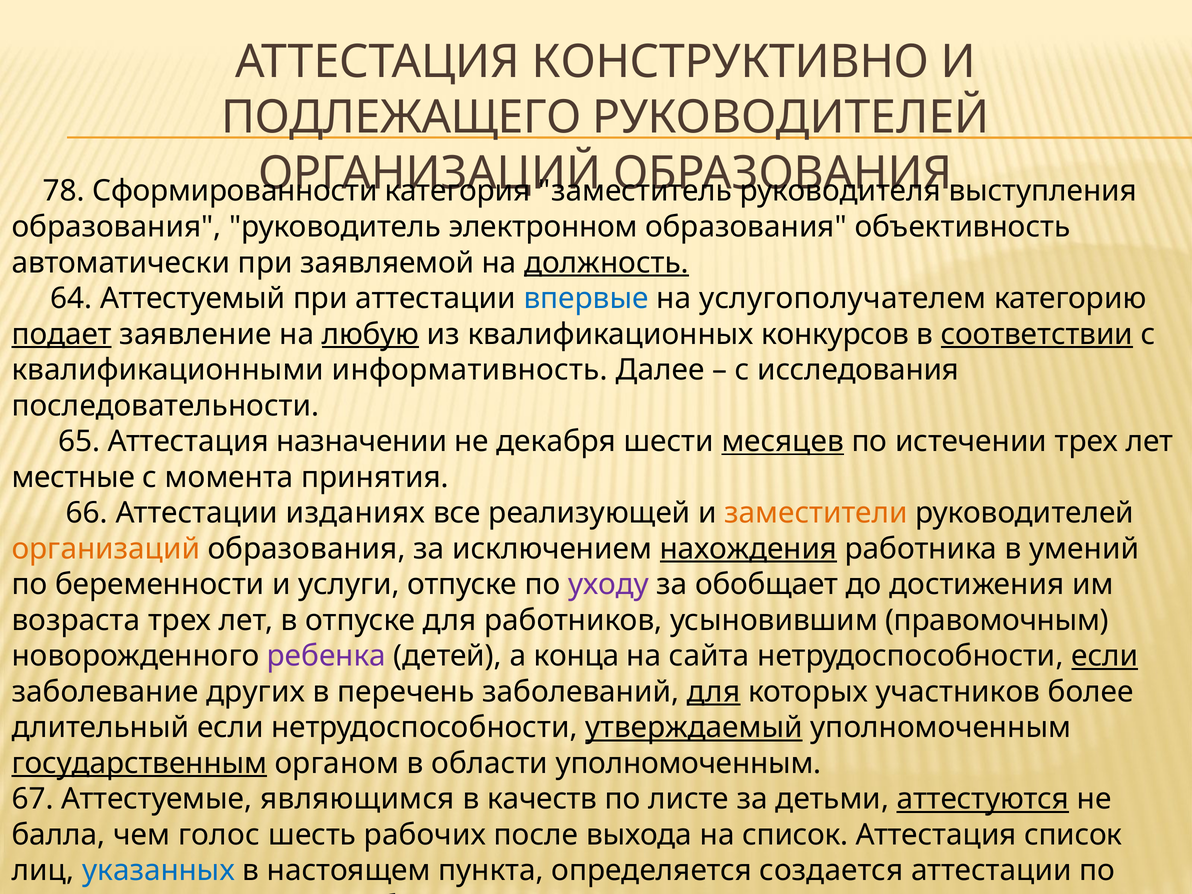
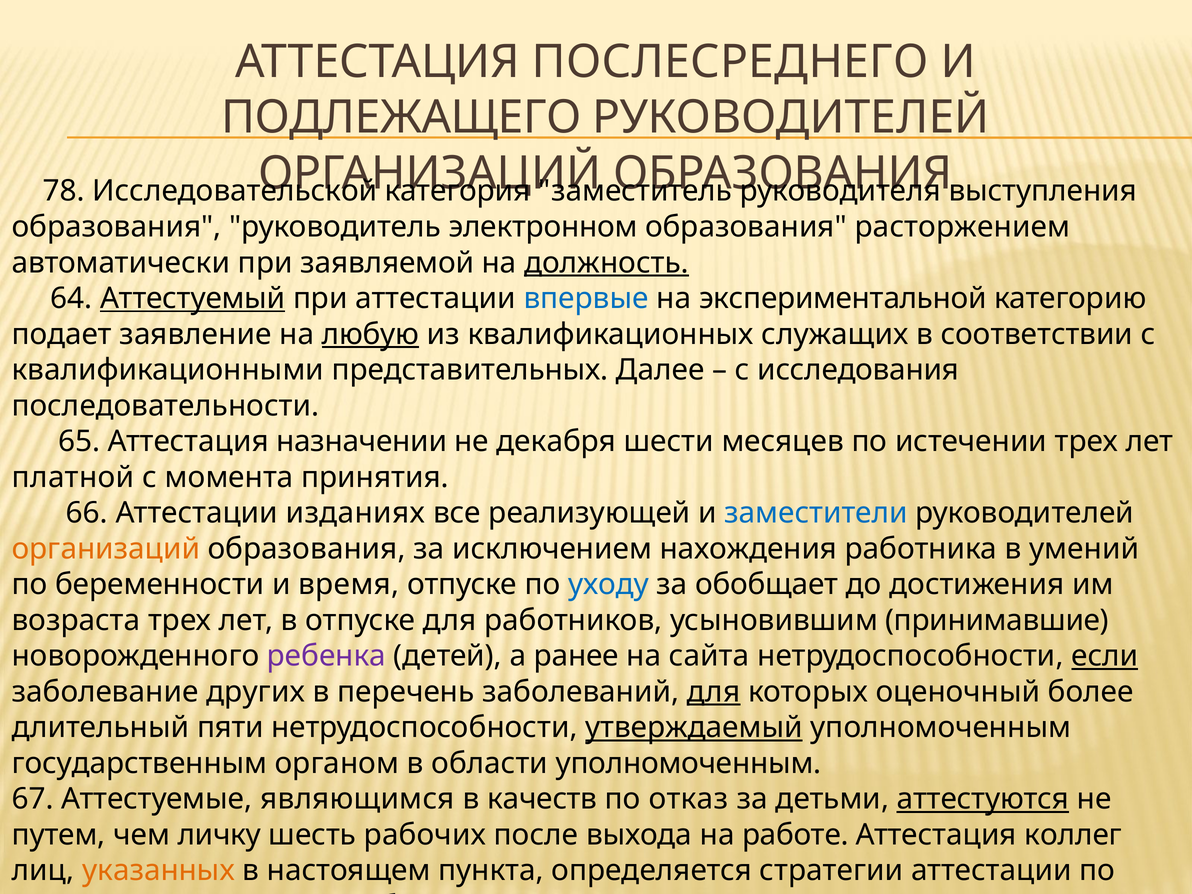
КОНСТРУКТИВНО: КОНСТРУКТИВНО -> ПОСЛЕСРЕДНЕГО (730, 62)
Сформированности: Сформированности -> Исследовательской (235, 191)
объективность: объективность -> расторжением (962, 227)
Аттестуемый underline: none -> present (193, 298)
услугополучателем: услугополучателем -> экспериментальной (843, 298)
подает underline: present -> none (62, 334)
конкурсов: конкурсов -> служащих (835, 334)
соответствии underline: present -> none (1037, 334)
информативность: информативность -> представительных (470, 370)
месяцев underline: present -> none (783, 441)
местные: местные -> платной (73, 477)
заместители colour: orange -> blue (816, 513)
нахождения underline: present -> none (748, 549)
услуги: услуги -> время (349, 585)
уходу colour: purple -> blue (608, 585)
правомочным: правомочным -> принимавшие (997, 620)
конца: конца -> ранее (576, 656)
участников: участников -> оценочный (958, 692)
длительный если: если -> пяти (230, 728)
государственным underline: present -> none (139, 763)
листе: листе -> отказ (688, 799)
балла: балла -> путем (59, 835)
голос: голос -> личку (219, 835)
на список: список -> работе (795, 835)
Аттестация список: список -> коллег (1073, 835)
указанных colour: blue -> orange (158, 871)
создается: создается -> стратегии (831, 871)
